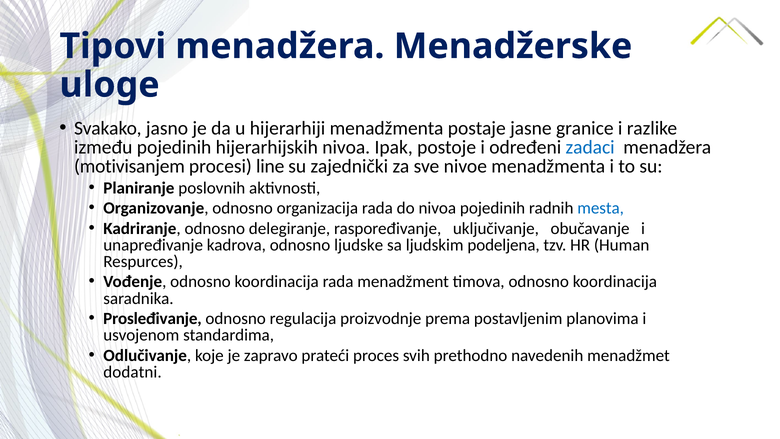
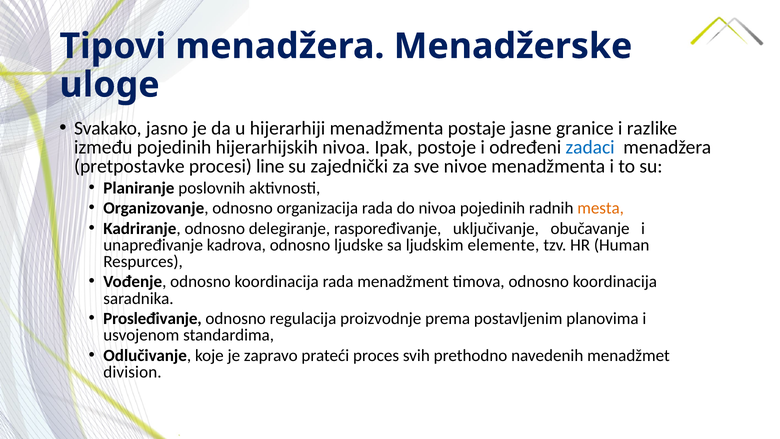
motivisanjem: motivisanjem -> pretpostavke (129, 166)
mesta colour: blue -> orange (601, 208)
podeljena: podeljena -> elemente (503, 245)
dodatni: dodatni -> division (132, 372)
